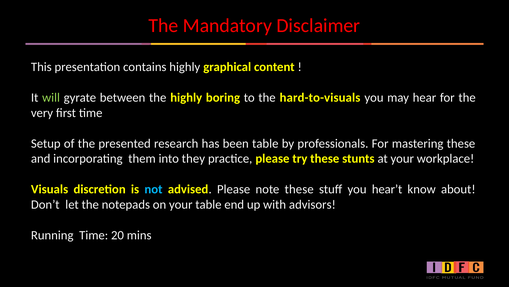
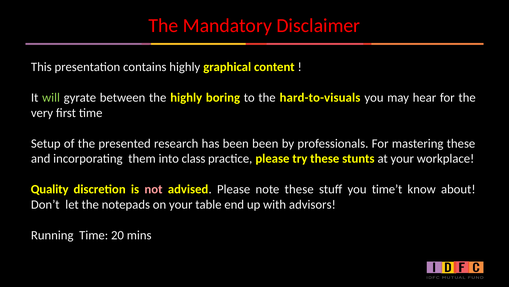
been table: table -> been (265, 143)
they: they -> class (194, 158)
Visuals: Visuals -> Quality (50, 189)
not colour: light blue -> pink (153, 189)
hear’t: hear’t -> time’t (387, 189)
